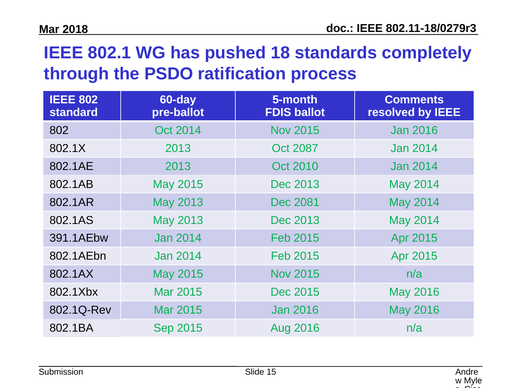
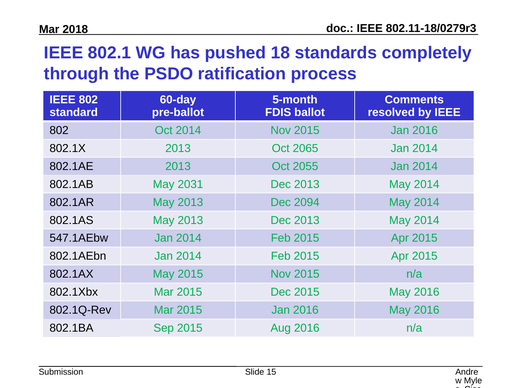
2087: 2087 -> 2065 (305, 148)
2010: 2010 -> 2055 (305, 166)
802.1AB May 2015: 2015 -> 2031 (190, 184)
2081: 2081 -> 2094 (307, 202)
391.1AEbw: 391.1AEbw -> 547.1AEbw (79, 238)
